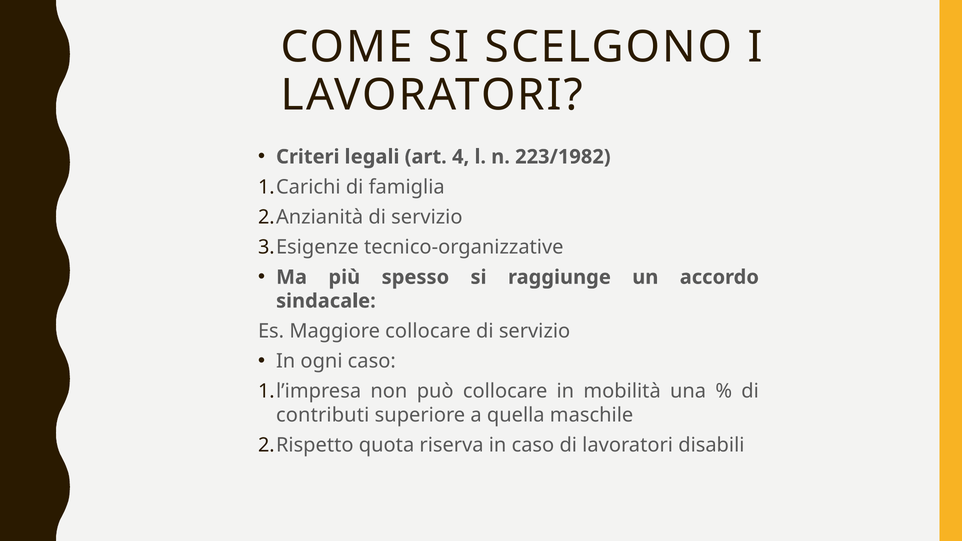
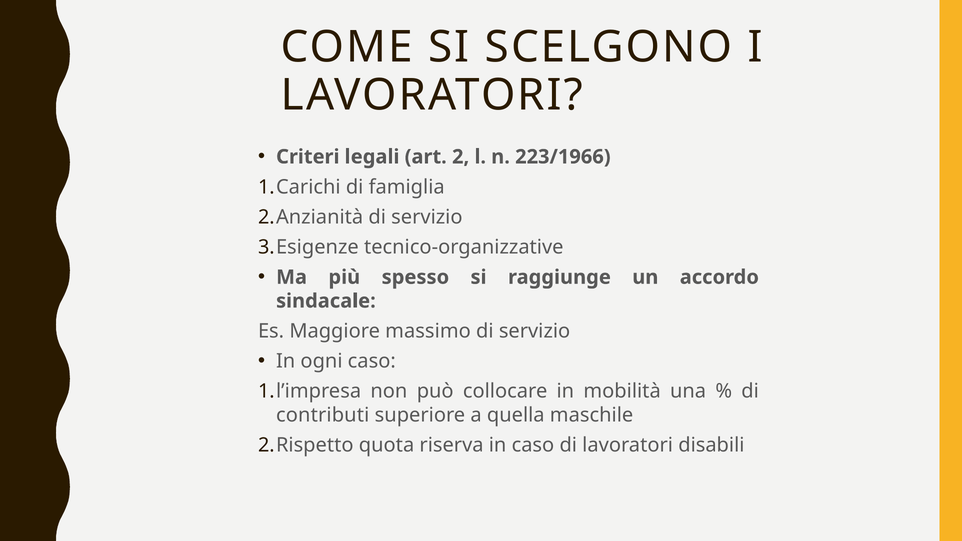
4: 4 -> 2 (461, 157)
223/1982: 223/1982 -> 223/1966 (563, 157)
Maggiore collocare: collocare -> massimo (428, 331)
